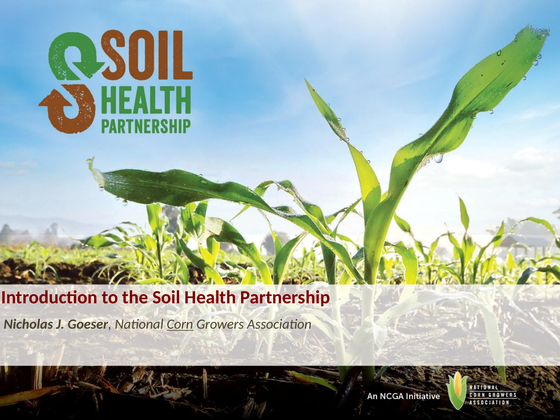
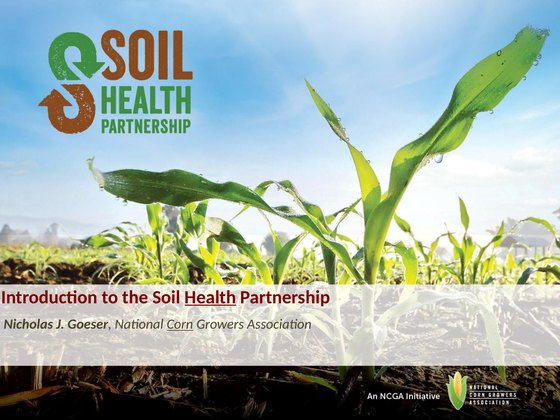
Health underline: none -> present (210, 297)
